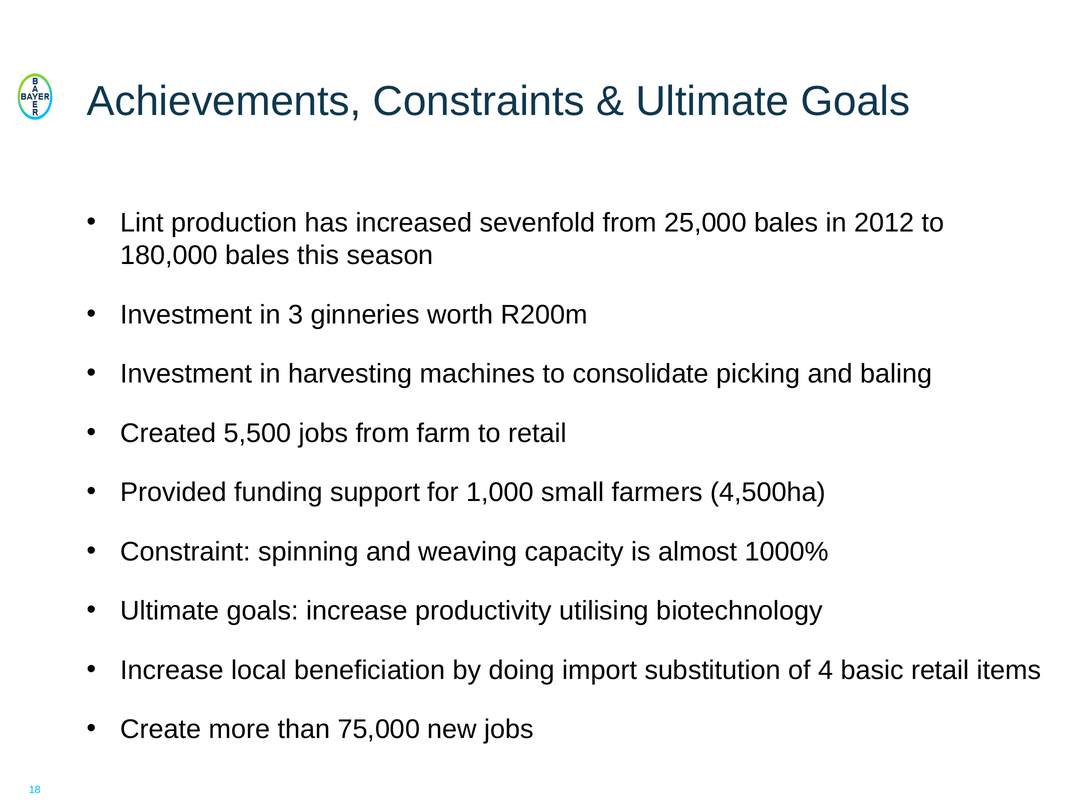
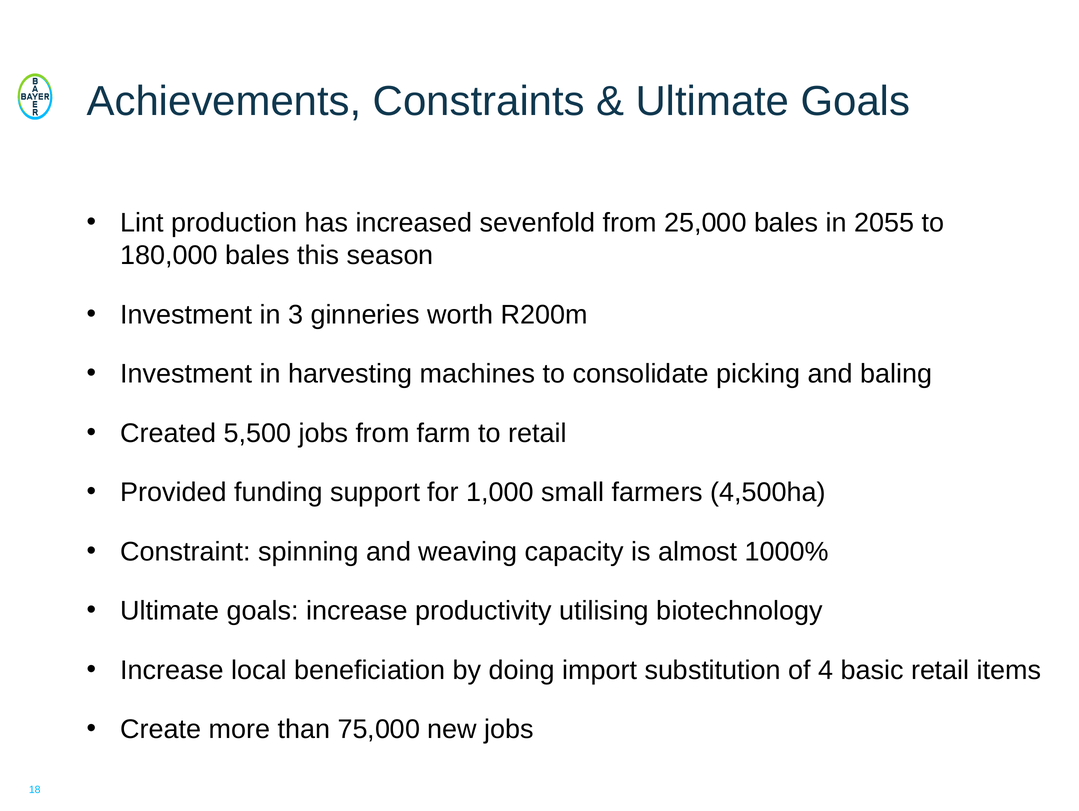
2012: 2012 -> 2055 (884, 223)
